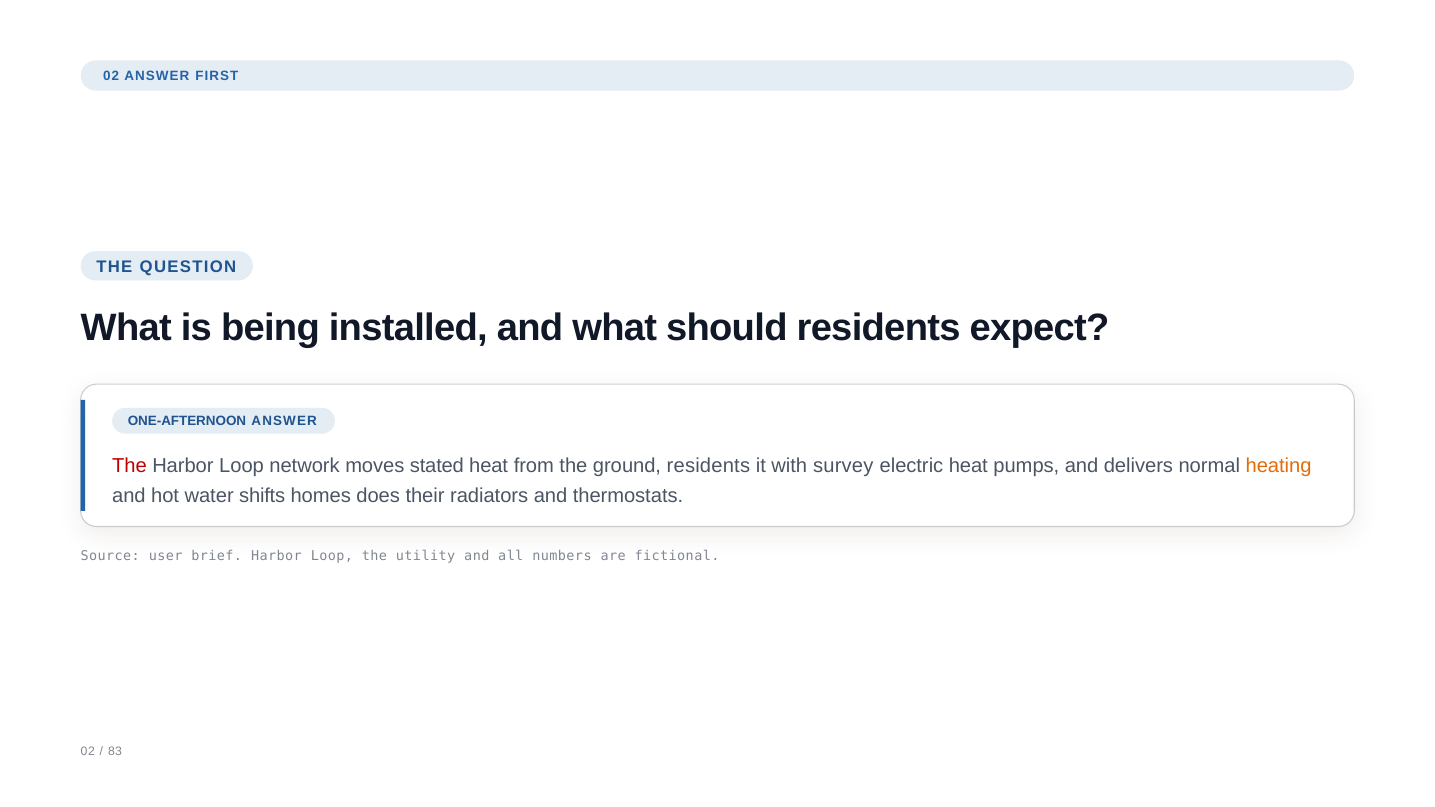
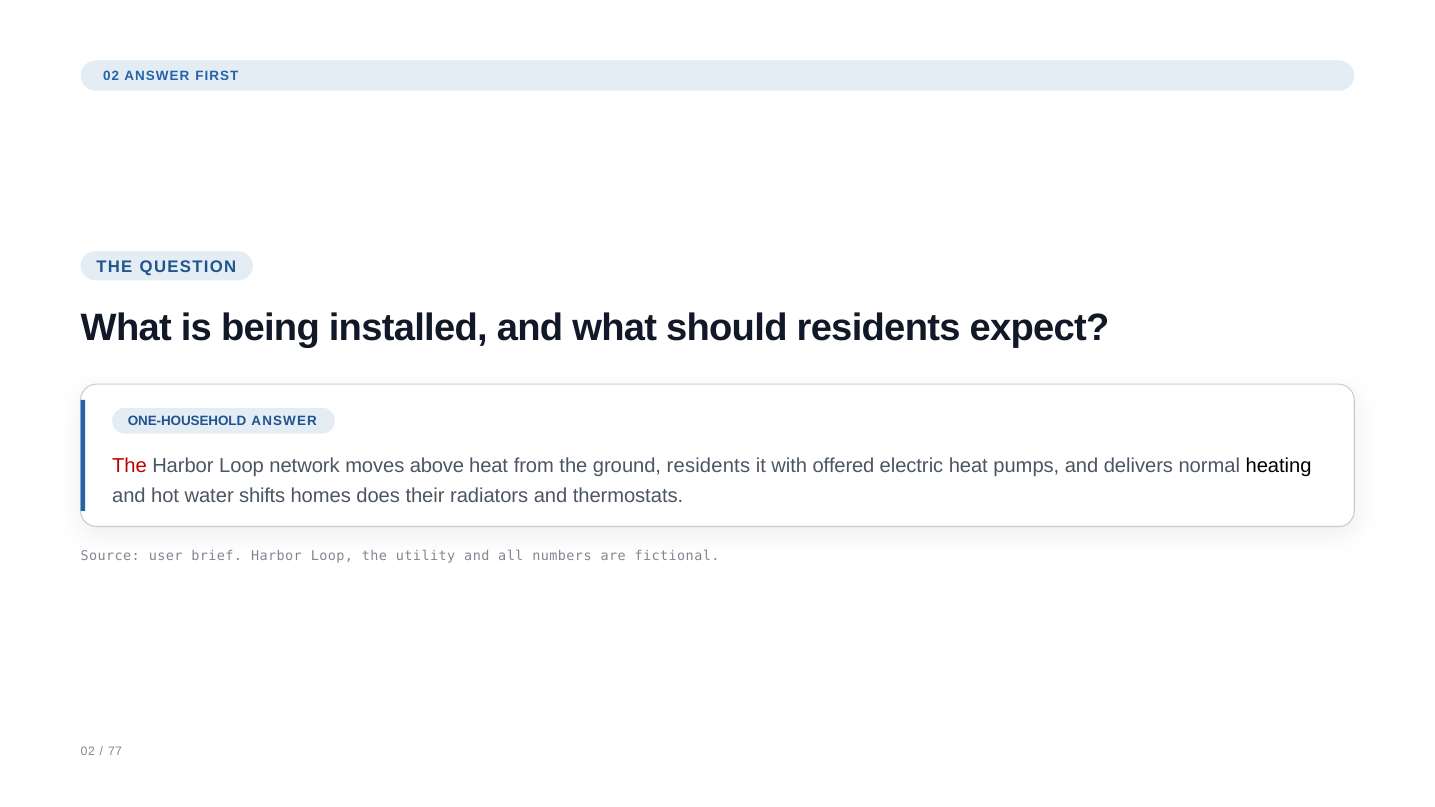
ONE-AFTERNOON: ONE-AFTERNOON -> ONE-HOUSEHOLD (187, 421)
stated: stated -> above (437, 466)
survey: survey -> offered (843, 466)
heating colour: orange -> black (1279, 466)
83: 83 -> 77 (115, 751)
